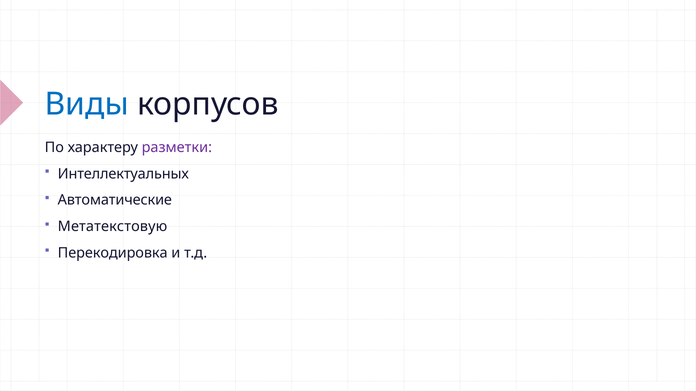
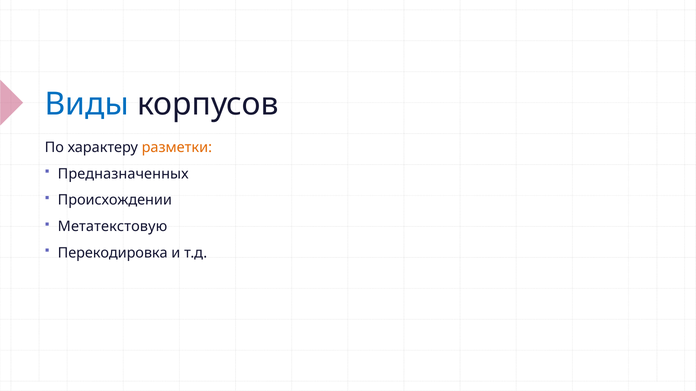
разметки colour: purple -> orange (177, 148)
Интеллектуальных: Интеллектуальных -> Предназначенных (123, 174)
Автоматические: Автоматические -> Происхождении (115, 200)
